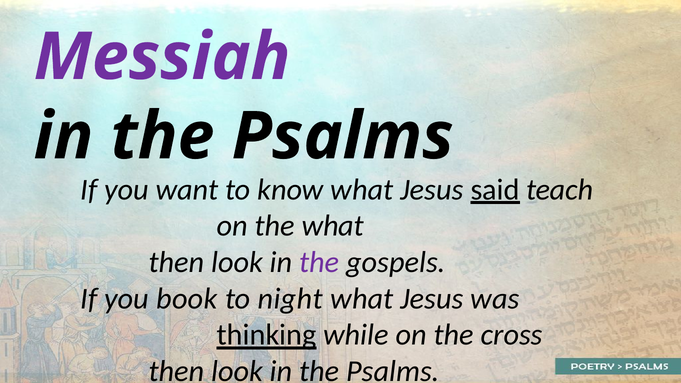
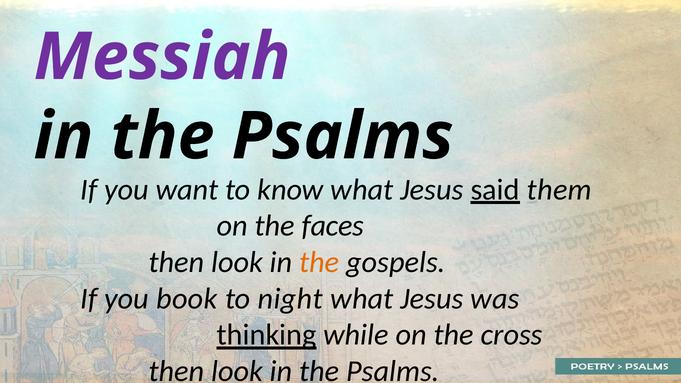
teach: teach -> them (559, 190)
the what: what -> faces (333, 226)
the colour: purple -> orange (319, 262)
